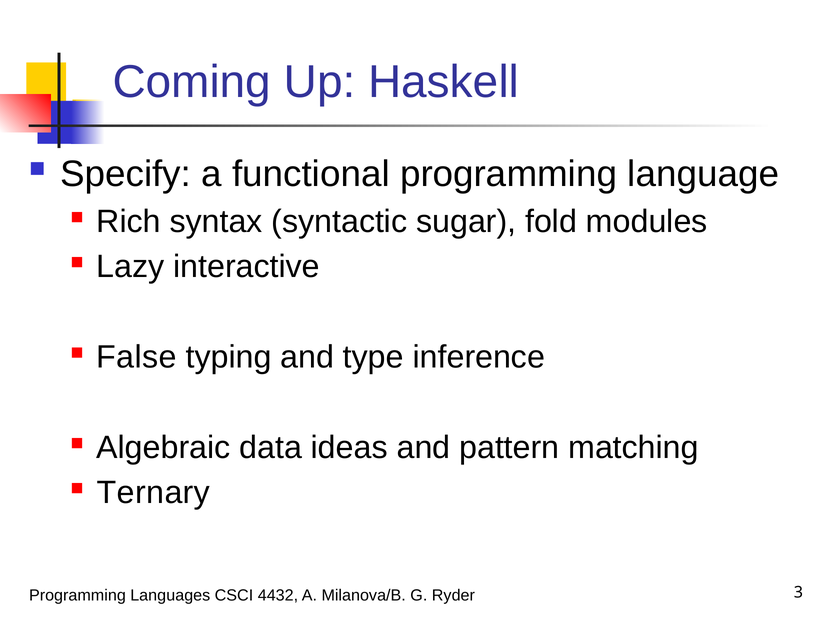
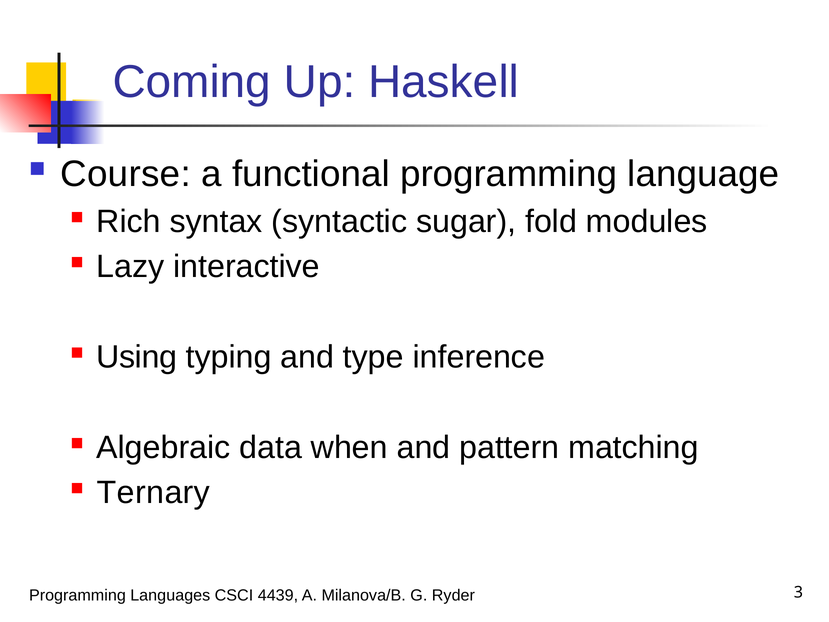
Specify: Specify -> Course (125, 174)
False: False -> Using (137, 357)
ideas: ideas -> when (349, 447)
4432: 4432 -> 4439 (278, 595)
